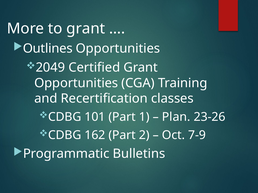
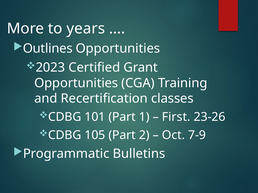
to grant: grant -> years (86, 29)
2049: 2049 -> 2023 (50, 68)
Plan: Plan -> First (176, 117)
162: 162 -> 105 (95, 135)
